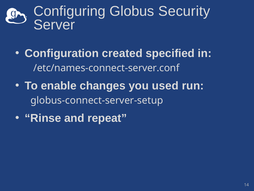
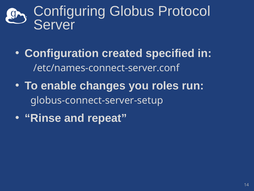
Security: Security -> Protocol (184, 11)
used: used -> roles (165, 86)
